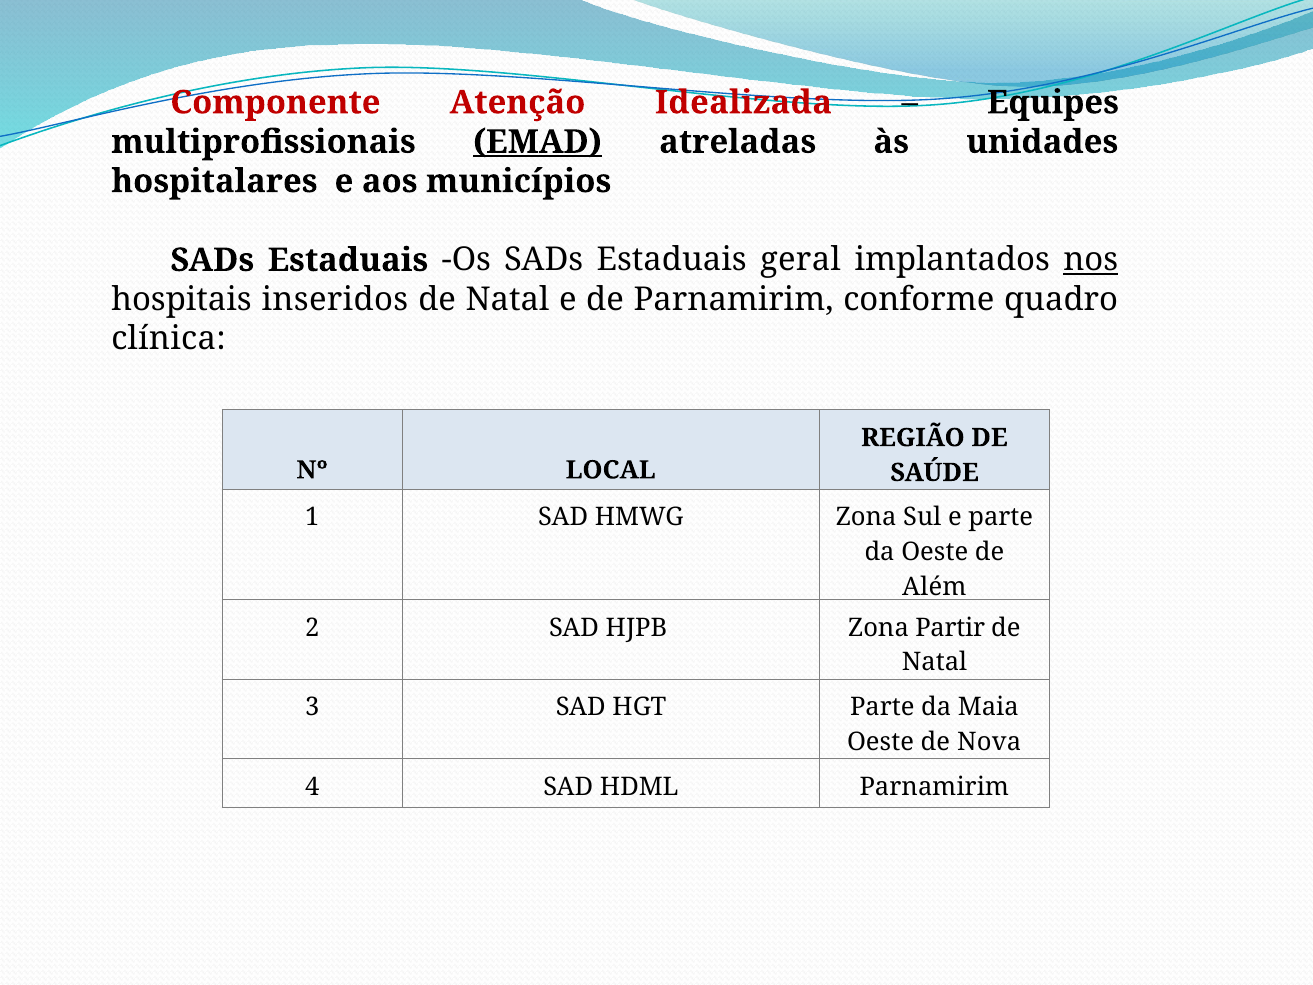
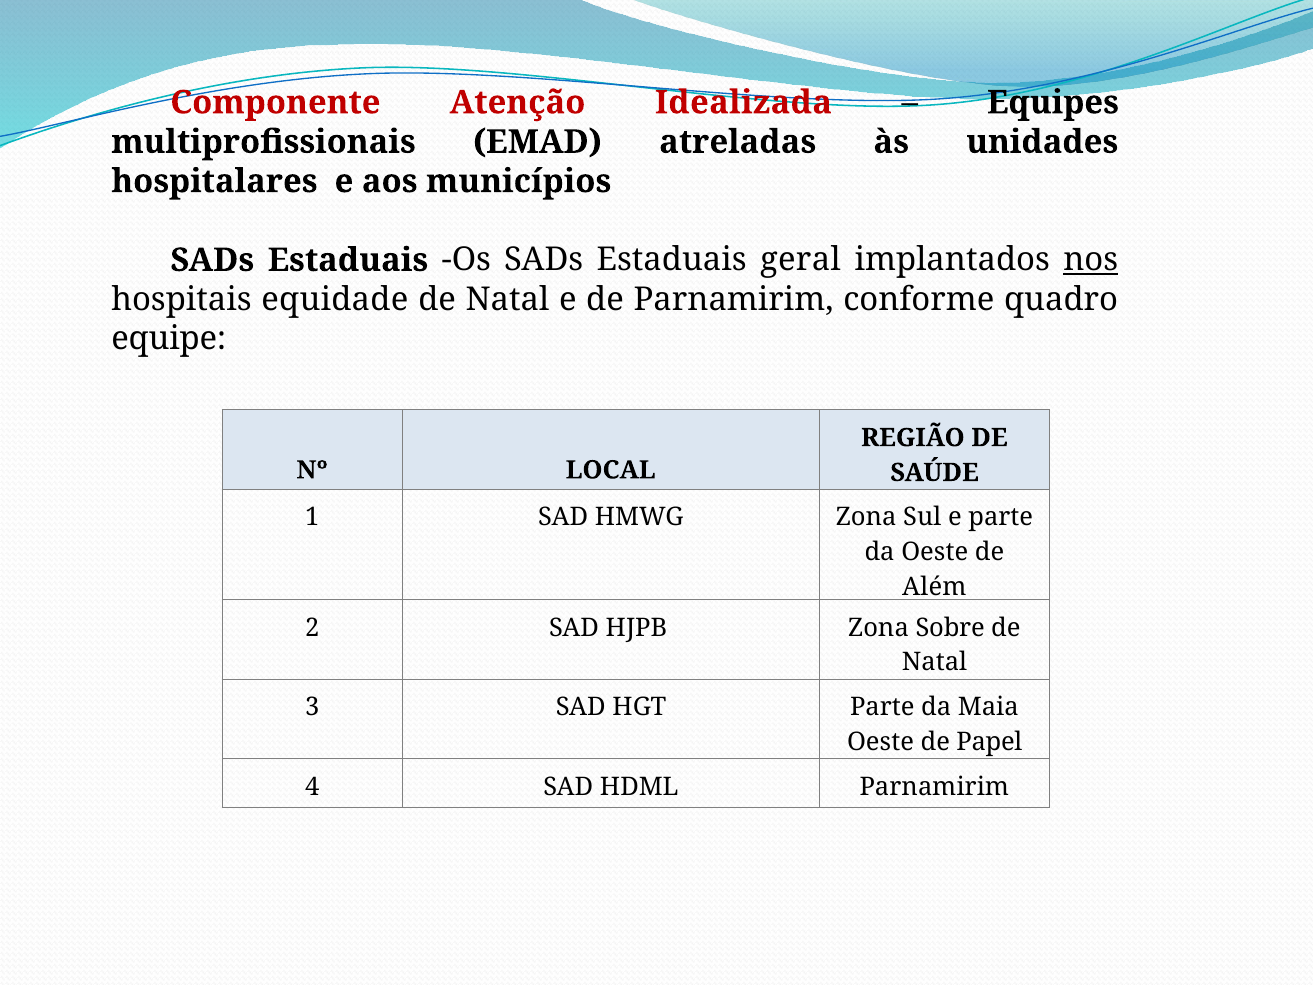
EMAD underline: present -> none (537, 142)
inseridos: inseridos -> equidade (335, 299)
clínica: clínica -> equipe (169, 339)
Partir: Partir -> Sobre (950, 627)
Nova: Nova -> Papel (989, 742)
